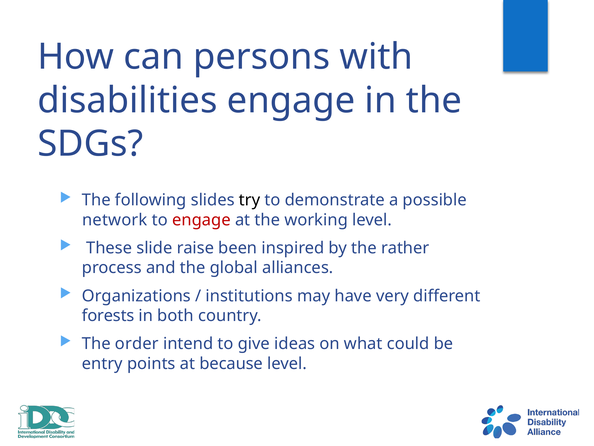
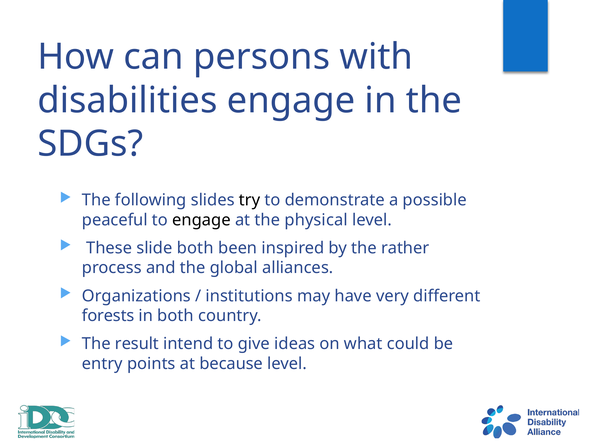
network: network -> peaceful (115, 220)
engage colour: red -> black (201, 220)
working: working -> physical (316, 220)
slide raise: raise -> both (195, 248)
order: order -> result (137, 343)
